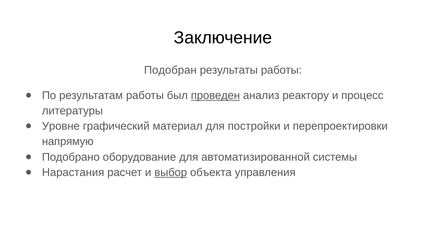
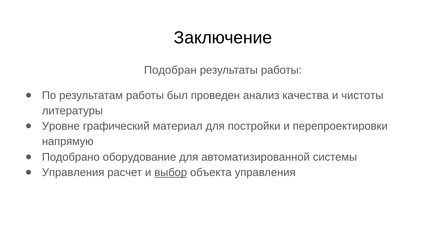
проведен underline: present -> none (215, 95)
реактору: реактору -> качества (306, 95)
процесс: процесс -> чистоты (362, 95)
Нарастания: Нарастания -> Управления (73, 172)
